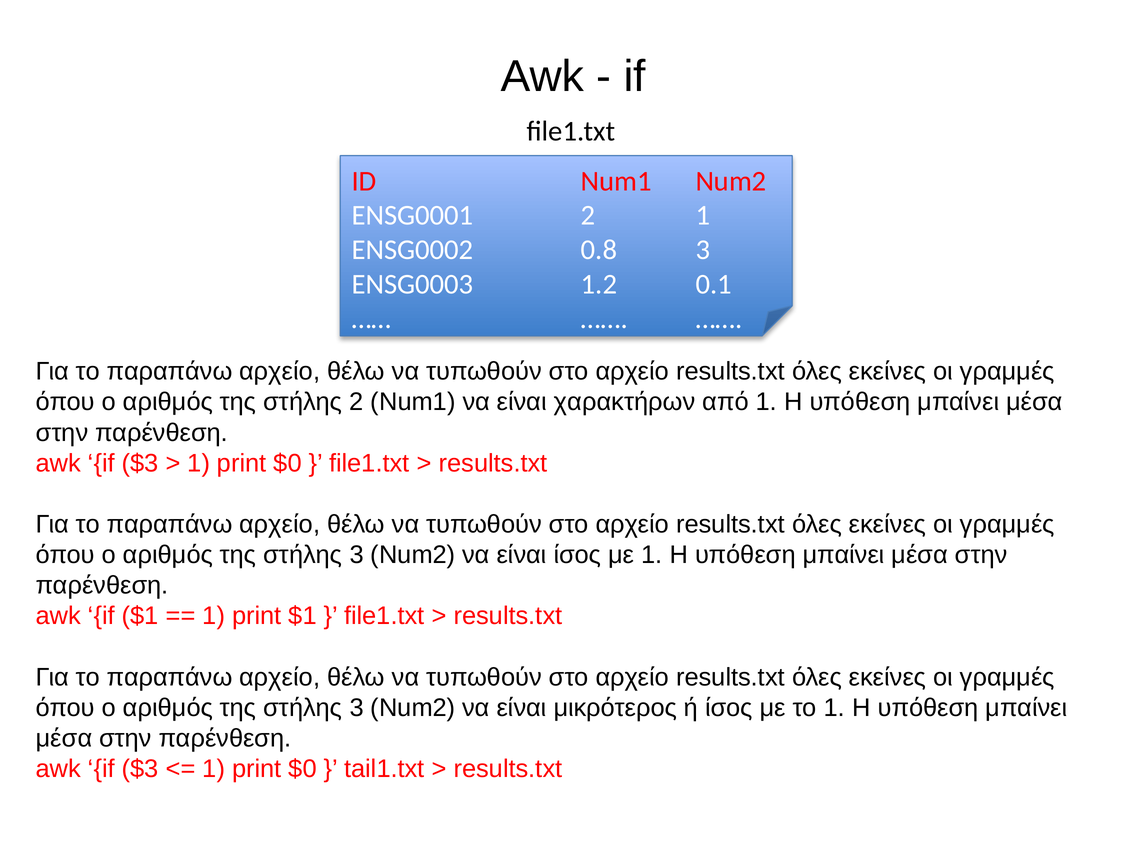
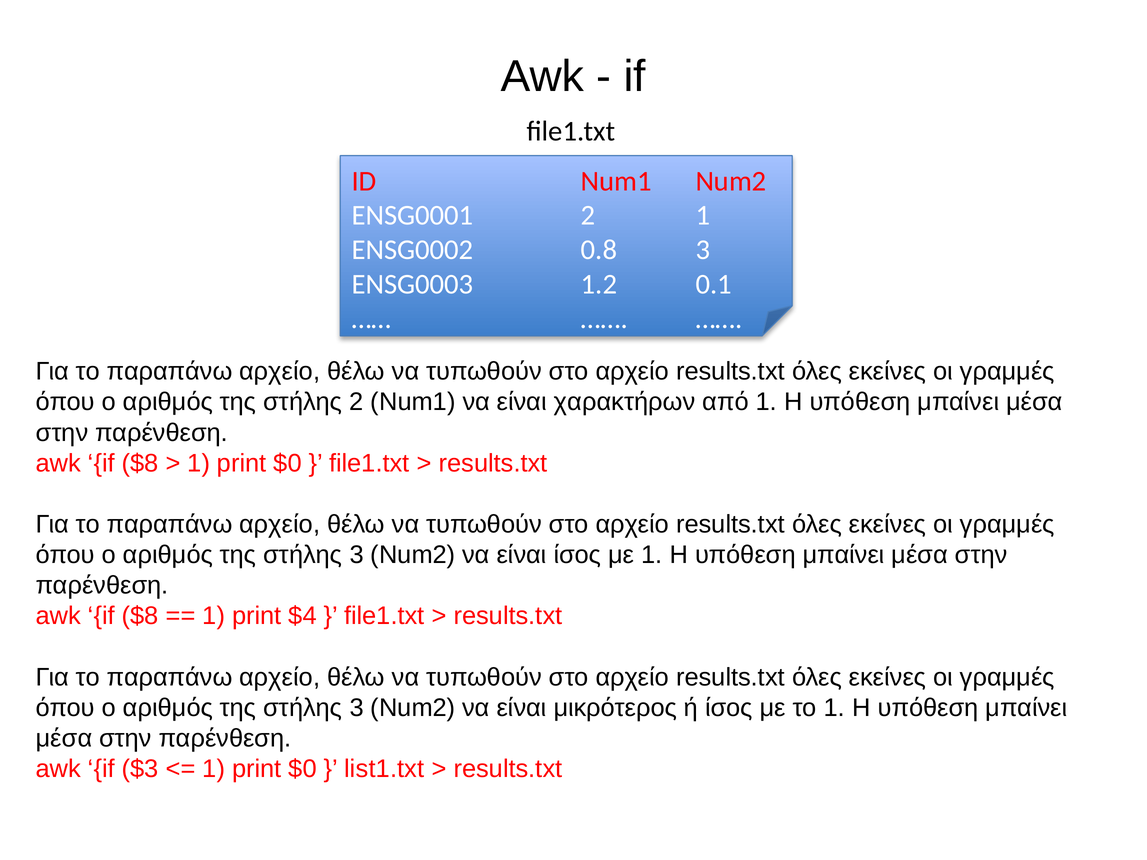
$3: $3 -> $8 (140, 463)
$1: $1 -> $8 (140, 616)
print $1: $1 -> $4 (303, 616)
tail1.txt: tail1.txt -> list1.txt (384, 769)
